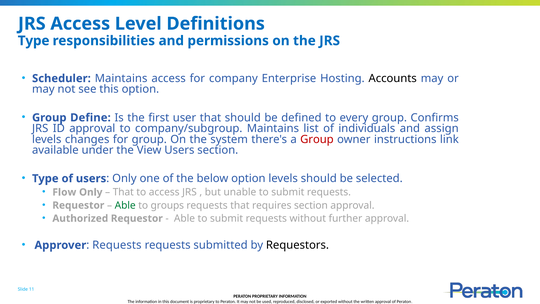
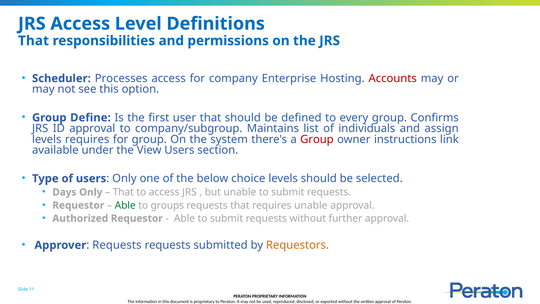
Type: Type -> That (33, 41)
Scheduler Maintains: Maintains -> Processes (121, 78)
Accounts colour: black -> red (393, 78)
levels changes: changes -> requires (87, 139)
below option: option -> choice (248, 178)
Flow: Flow -> Days (64, 192)
requires section: section -> unable (311, 205)
Requestors colour: black -> orange (297, 245)
